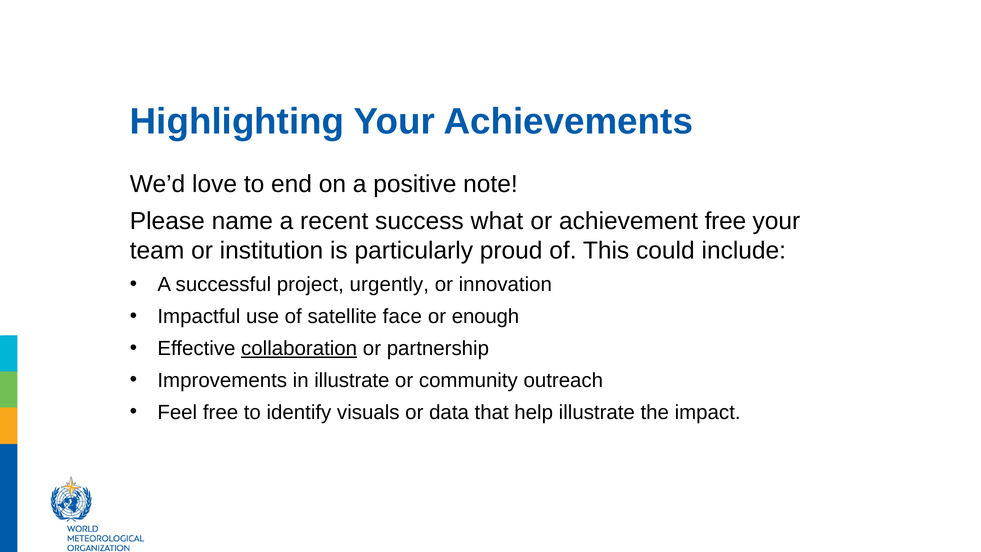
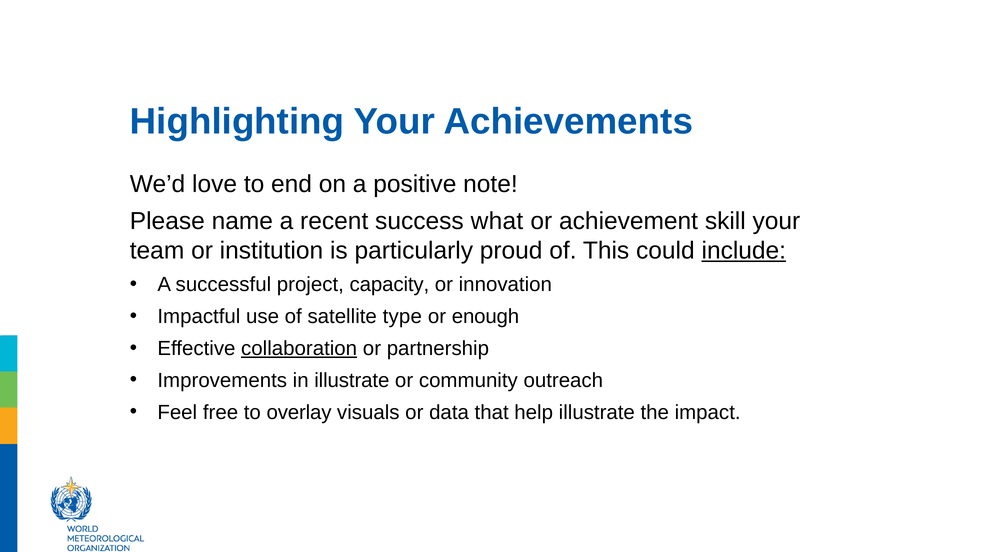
achievement free: free -> skill (725, 221)
include underline: none -> present (744, 251)
urgently: urgently -> capacity (389, 285)
face: face -> type (402, 316)
identify: identify -> overlay (299, 412)
